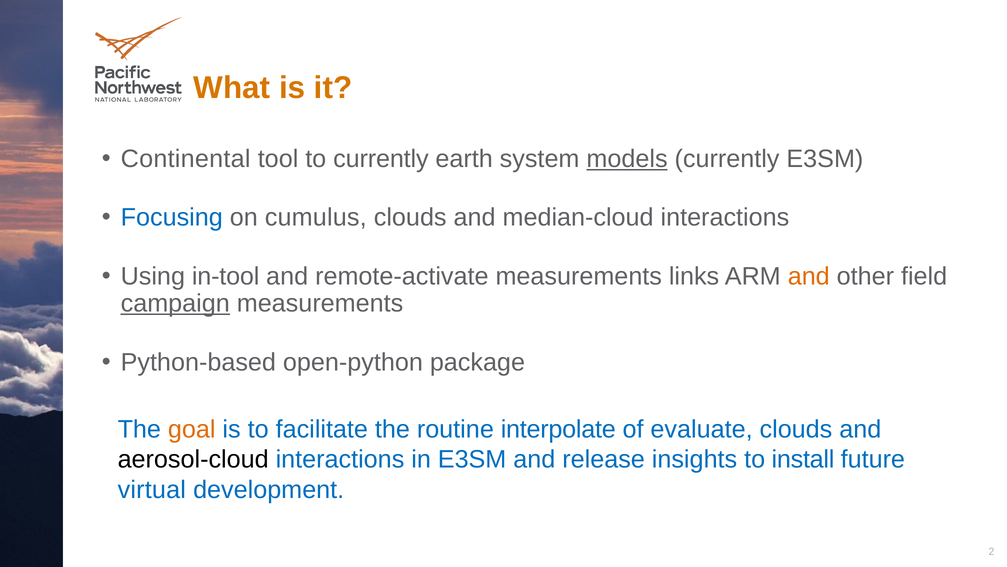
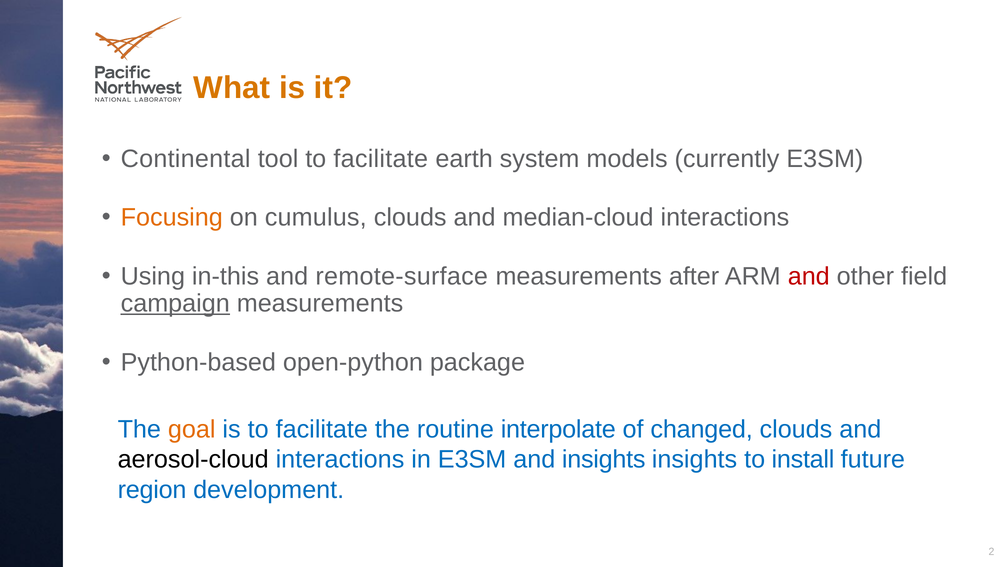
tool to currently: currently -> facilitate (381, 159)
models underline: present -> none (627, 159)
Focusing colour: blue -> orange (172, 217)
in-tool: in-tool -> in-this (226, 276)
remote-activate: remote-activate -> remote-surface (402, 276)
links: links -> after (694, 276)
and colour: orange -> red (809, 276)
evaluate: evaluate -> changed (702, 429)
and release: release -> insights (604, 459)
virtual: virtual -> region (152, 489)
